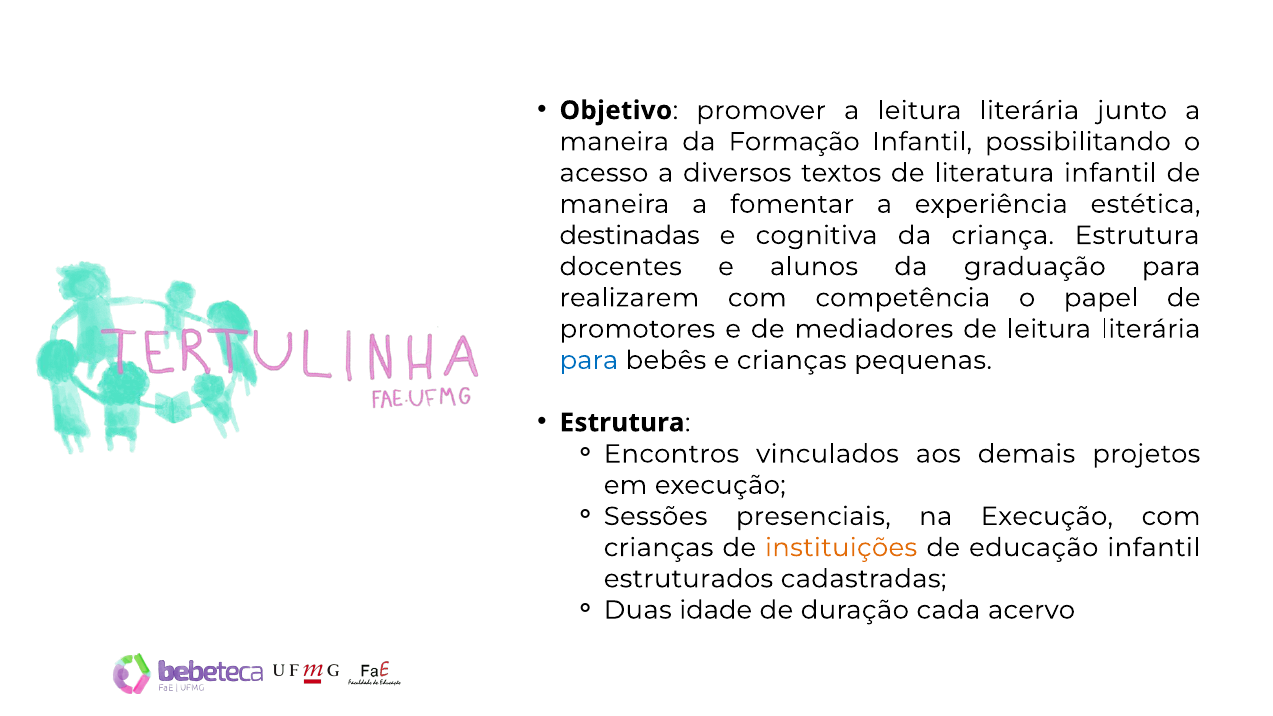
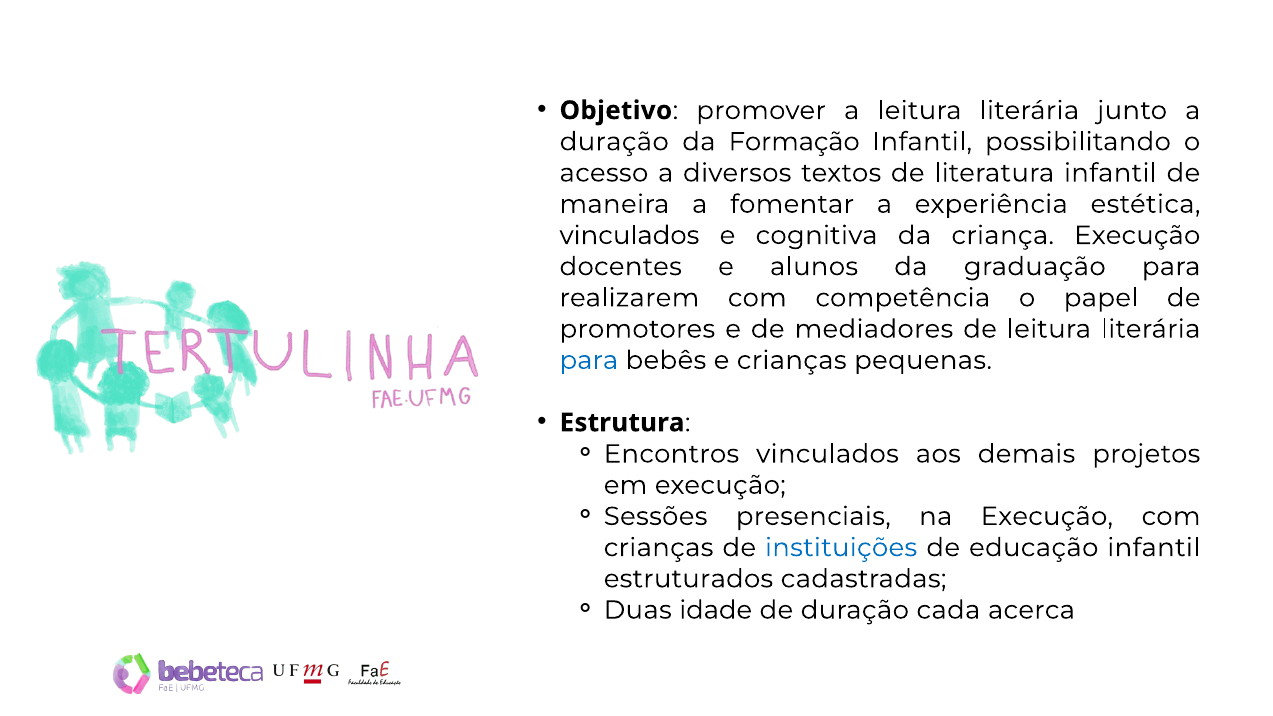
maneira: maneira -> duração (614, 142)
destinadas: destinadas -> vinculados (629, 235)
Estrutura: Estrutura -> Execução (1137, 235)
instituições colour: orange -> blue (841, 548)
acervo: acervo -> acerca (1031, 610)
